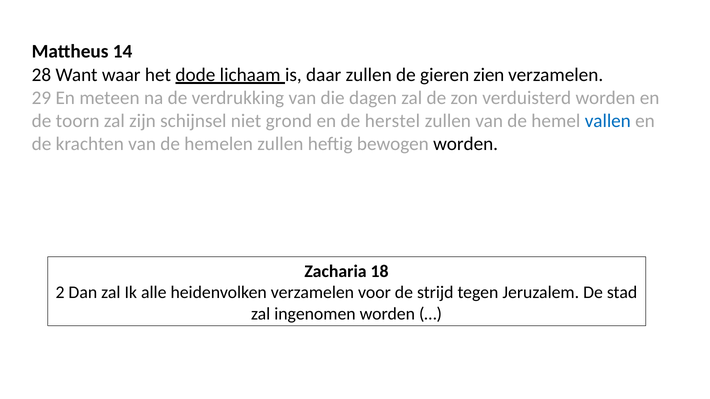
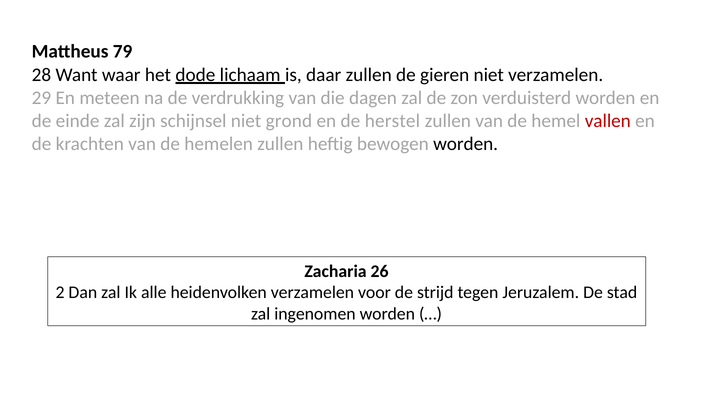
14: 14 -> 79 (123, 52)
gieren zien: zien -> niet (489, 75)
toorn: toorn -> einde (78, 121)
vallen colour: blue -> red (608, 121)
18: 18 -> 26 (380, 272)
